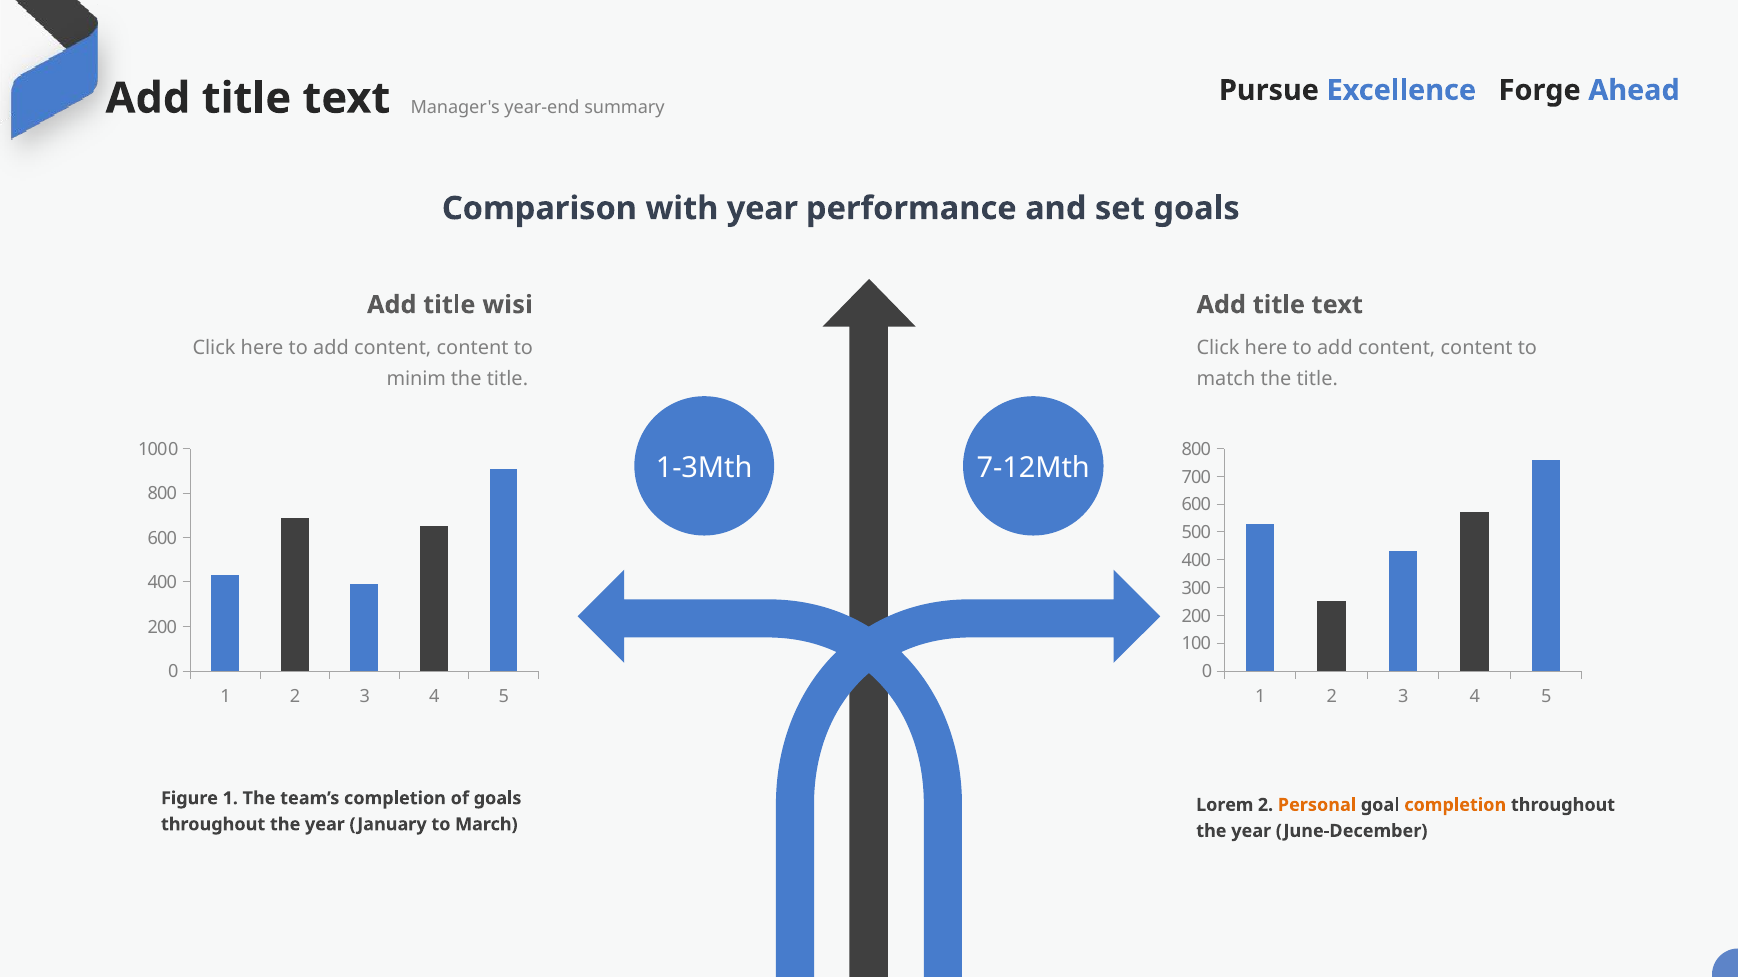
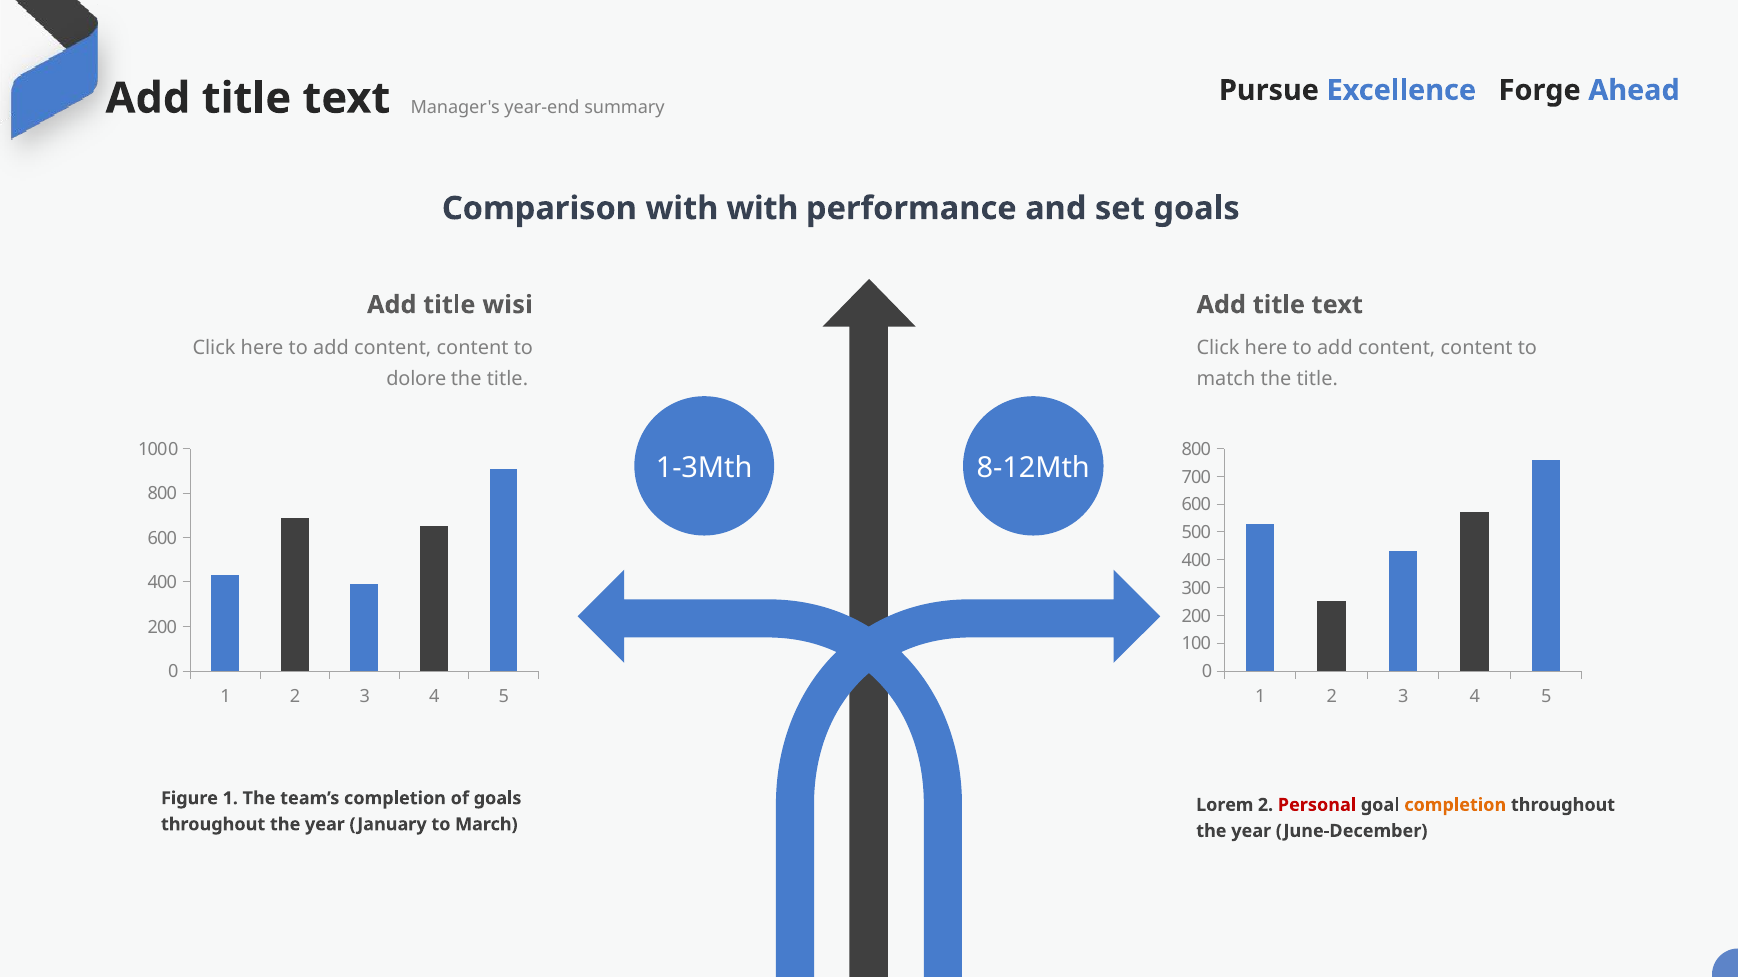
with year: year -> with (762, 209)
minim: minim -> dolore (416, 379)
7-12Mth: 7-12Mth -> 8-12Mth (1033, 468)
Personal colour: orange -> red (1317, 805)
